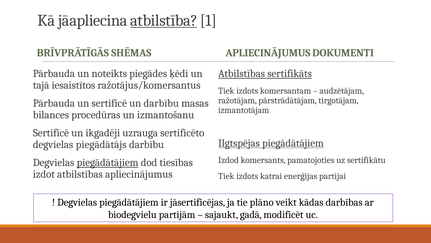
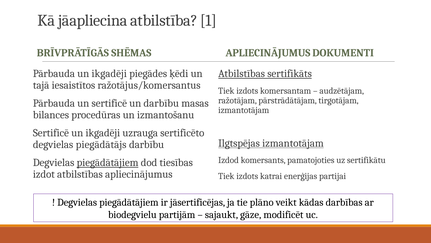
atbilstība underline: present -> none (164, 20)
Pārbauda un noteikts: noteikts -> ikgadēji (109, 74)
Ilgtspējas piegādātājiem: piegādātājiem -> izmantotājam (293, 143)
gadā: gadā -> gāze (251, 214)
